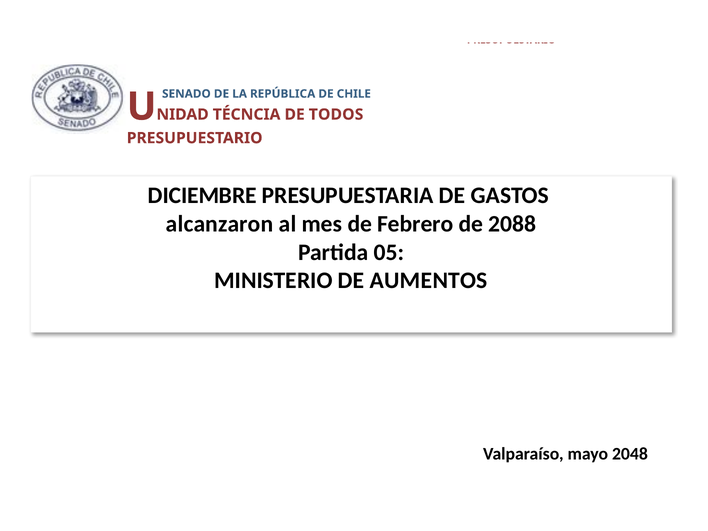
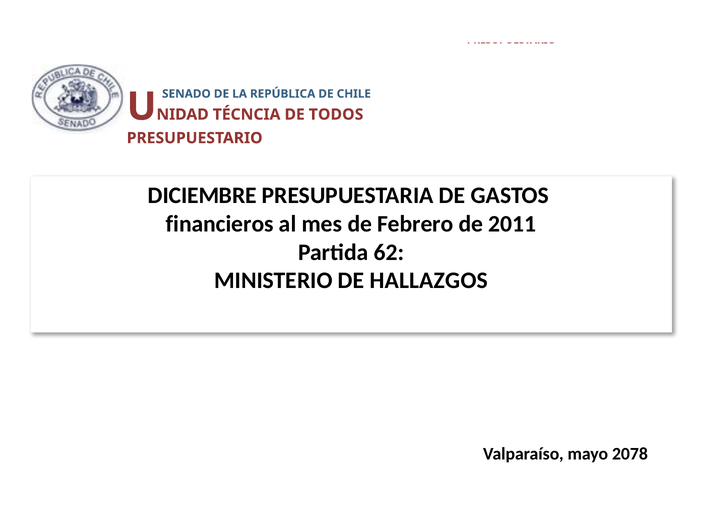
alcanzaron: alcanzaron -> financieros (220, 224)
2088: 2088 -> 2011 (512, 224)
05: 05 -> 62 (389, 252)
AUMENTOS: AUMENTOS -> HALLAZGOS (429, 281)
2048: 2048 -> 2078 (630, 454)
